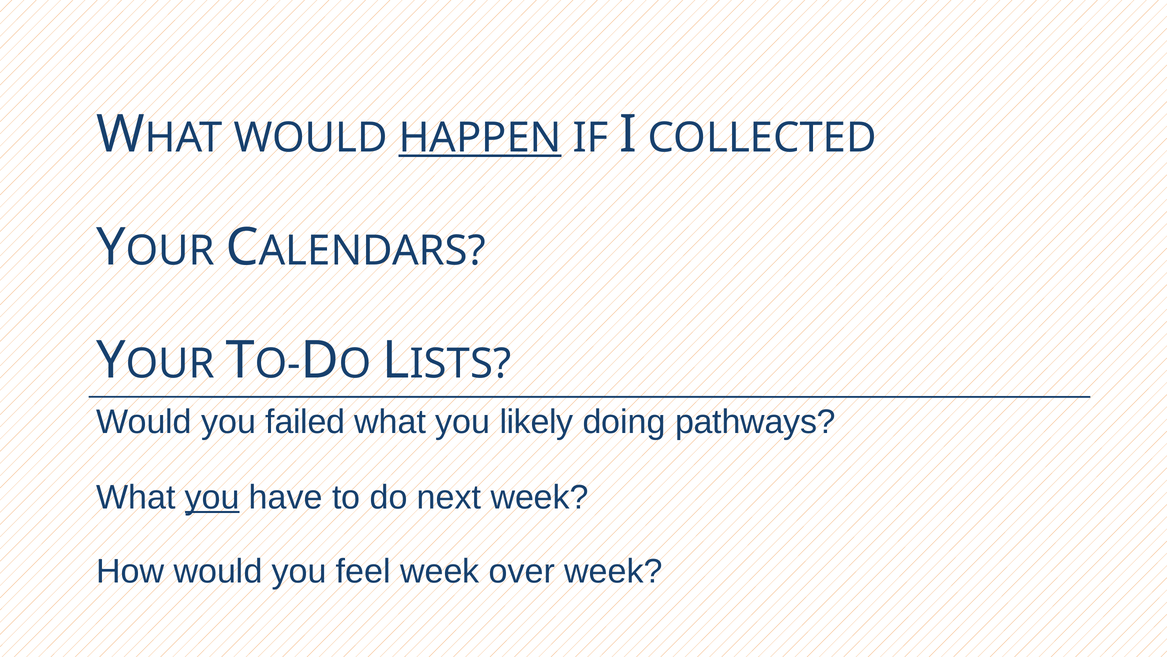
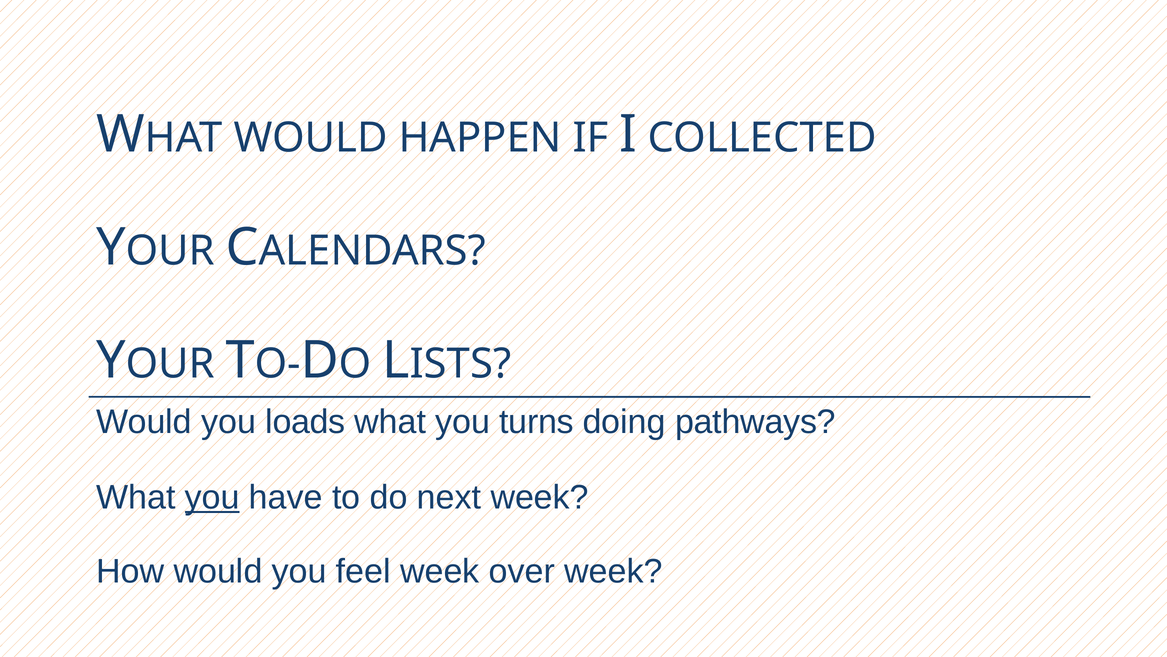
HAPPEN underline: present -> none (480, 138)
failed: failed -> loads (305, 422)
likely: likely -> turns (537, 422)
